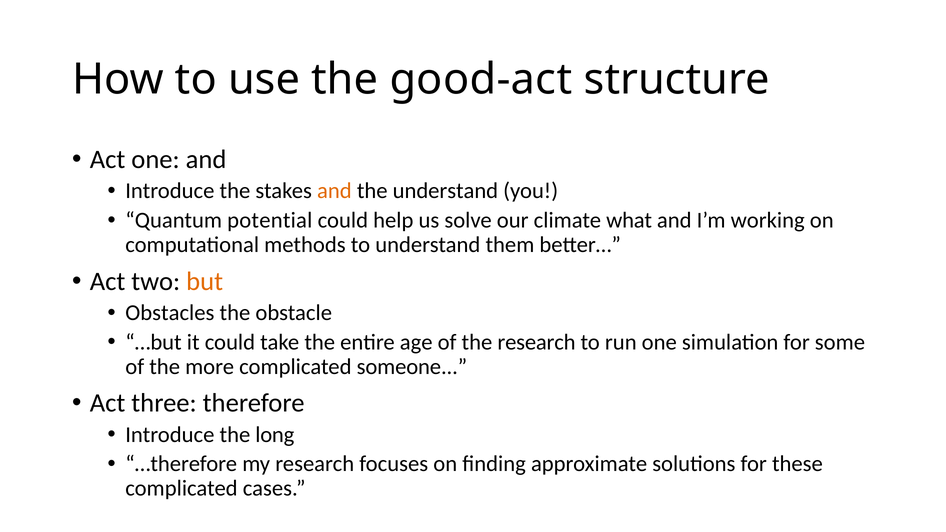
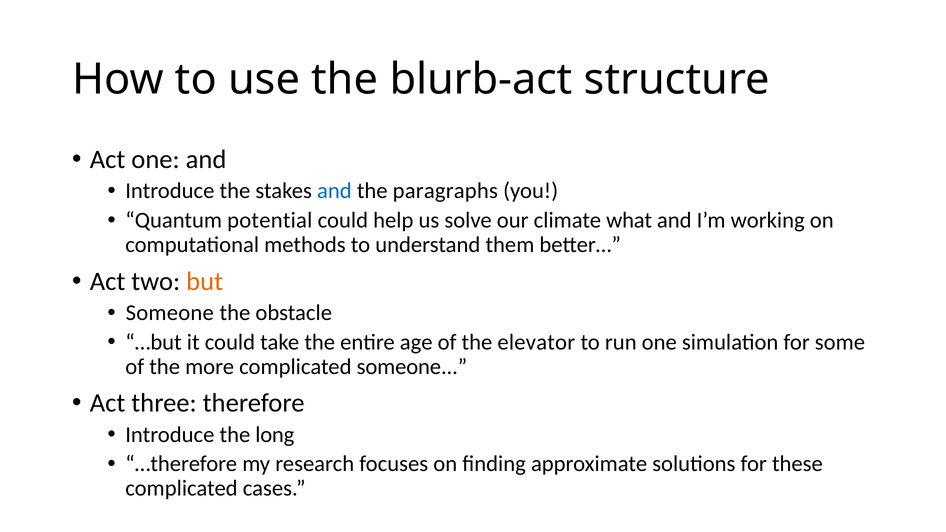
good-act: good-act -> blurb-act (481, 79)
and colour: orange -> blue (334, 191)
the understand: understand -> paragraphs (445, 191)
Obstacles: Obstacles -> Someone (170, 313)
the research: research -> elevator (536, 342)
